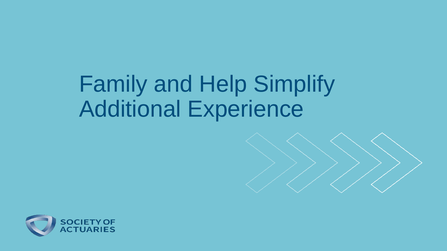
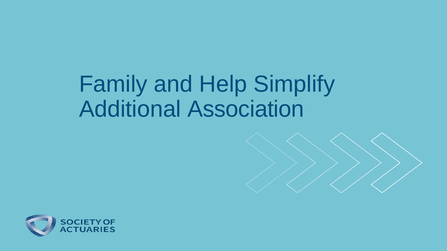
Experience: Experience -> Association (246, 109)
